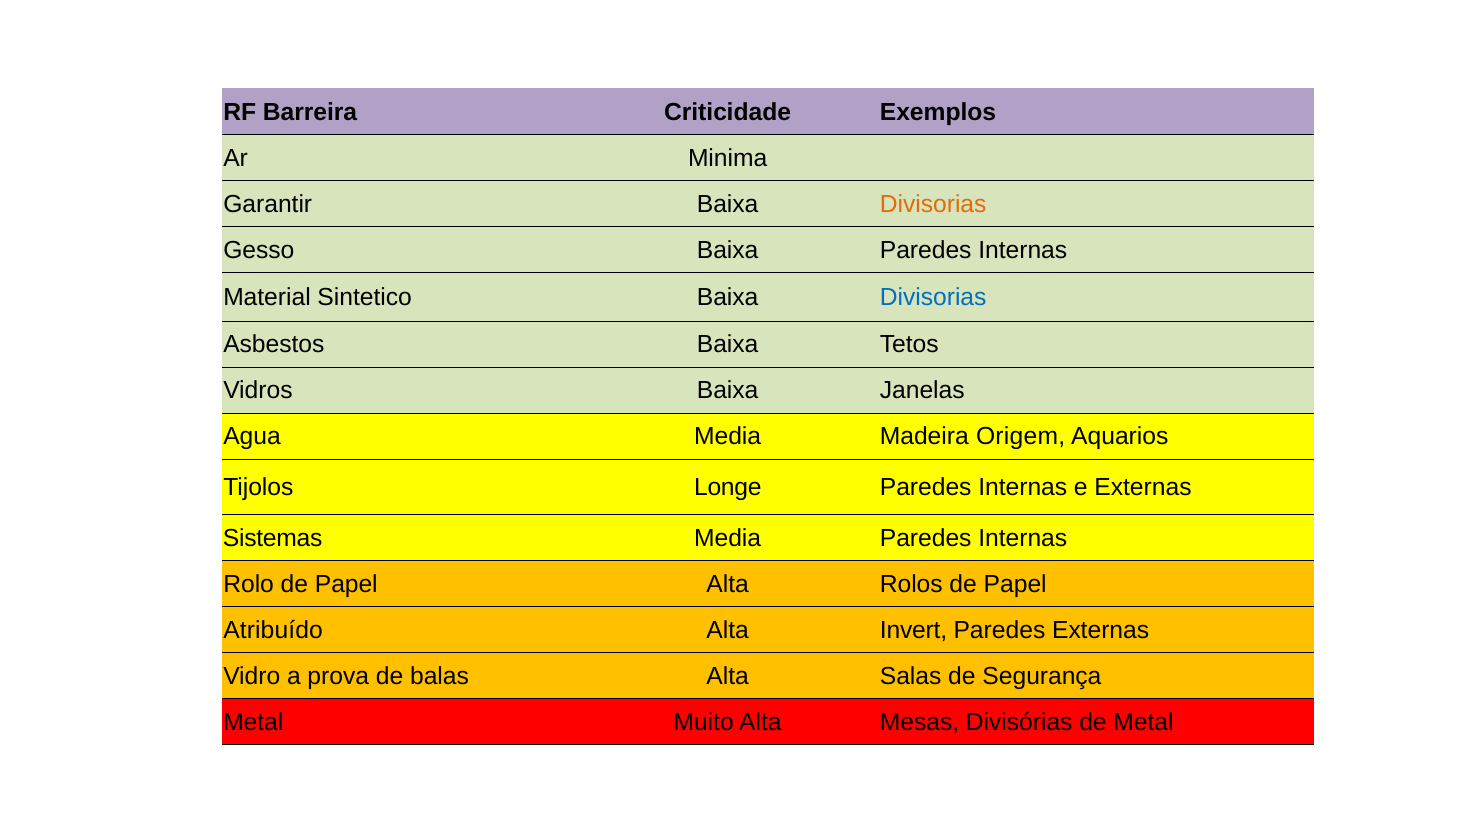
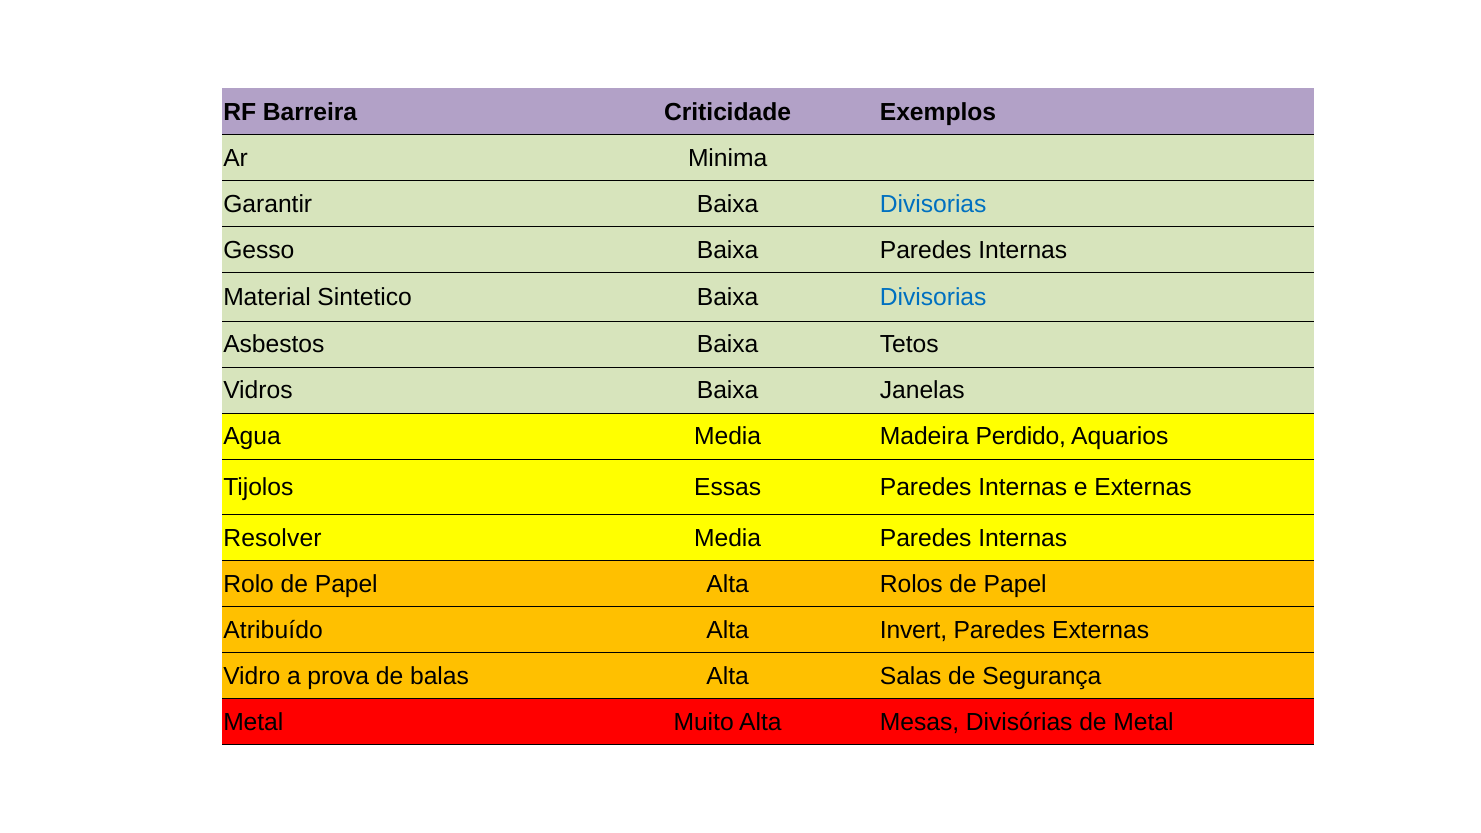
Divisorias colour: orange -> blue (933, 204)
Origem: Origem -> Perdido (1021, 437)
Longe: Longe -> Essas (728, 487)
Sistemas: Sistemas -> Resolver (272, 538)
